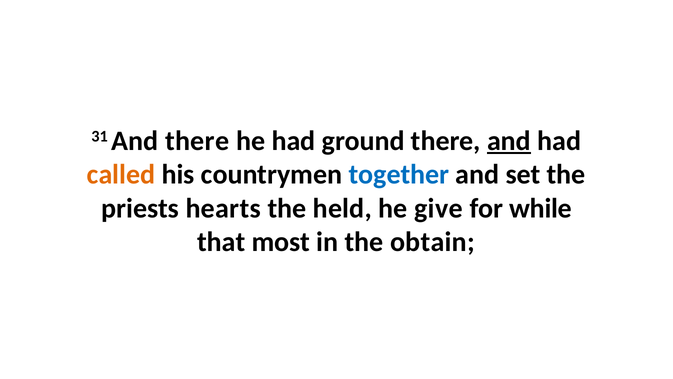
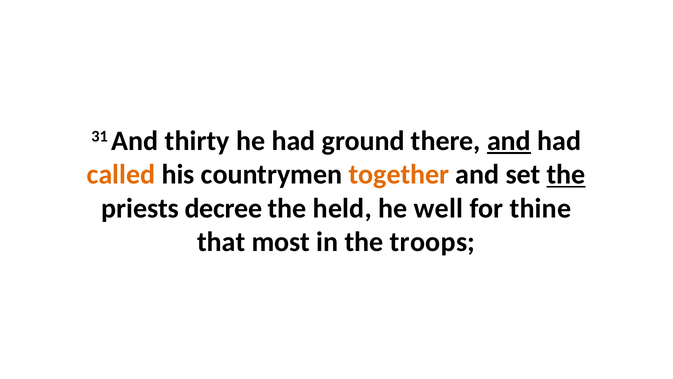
And there: there -> thirty (197, 141)
together colour: blue -> orange (399, 174)
the underline: none -> present (566, 174)
hearts: hearts -> decree (223, 208)
give: give -> well (439, 208)
while: while -> thine (540, 208)
obtain: obtain -> troops (432, 242)
